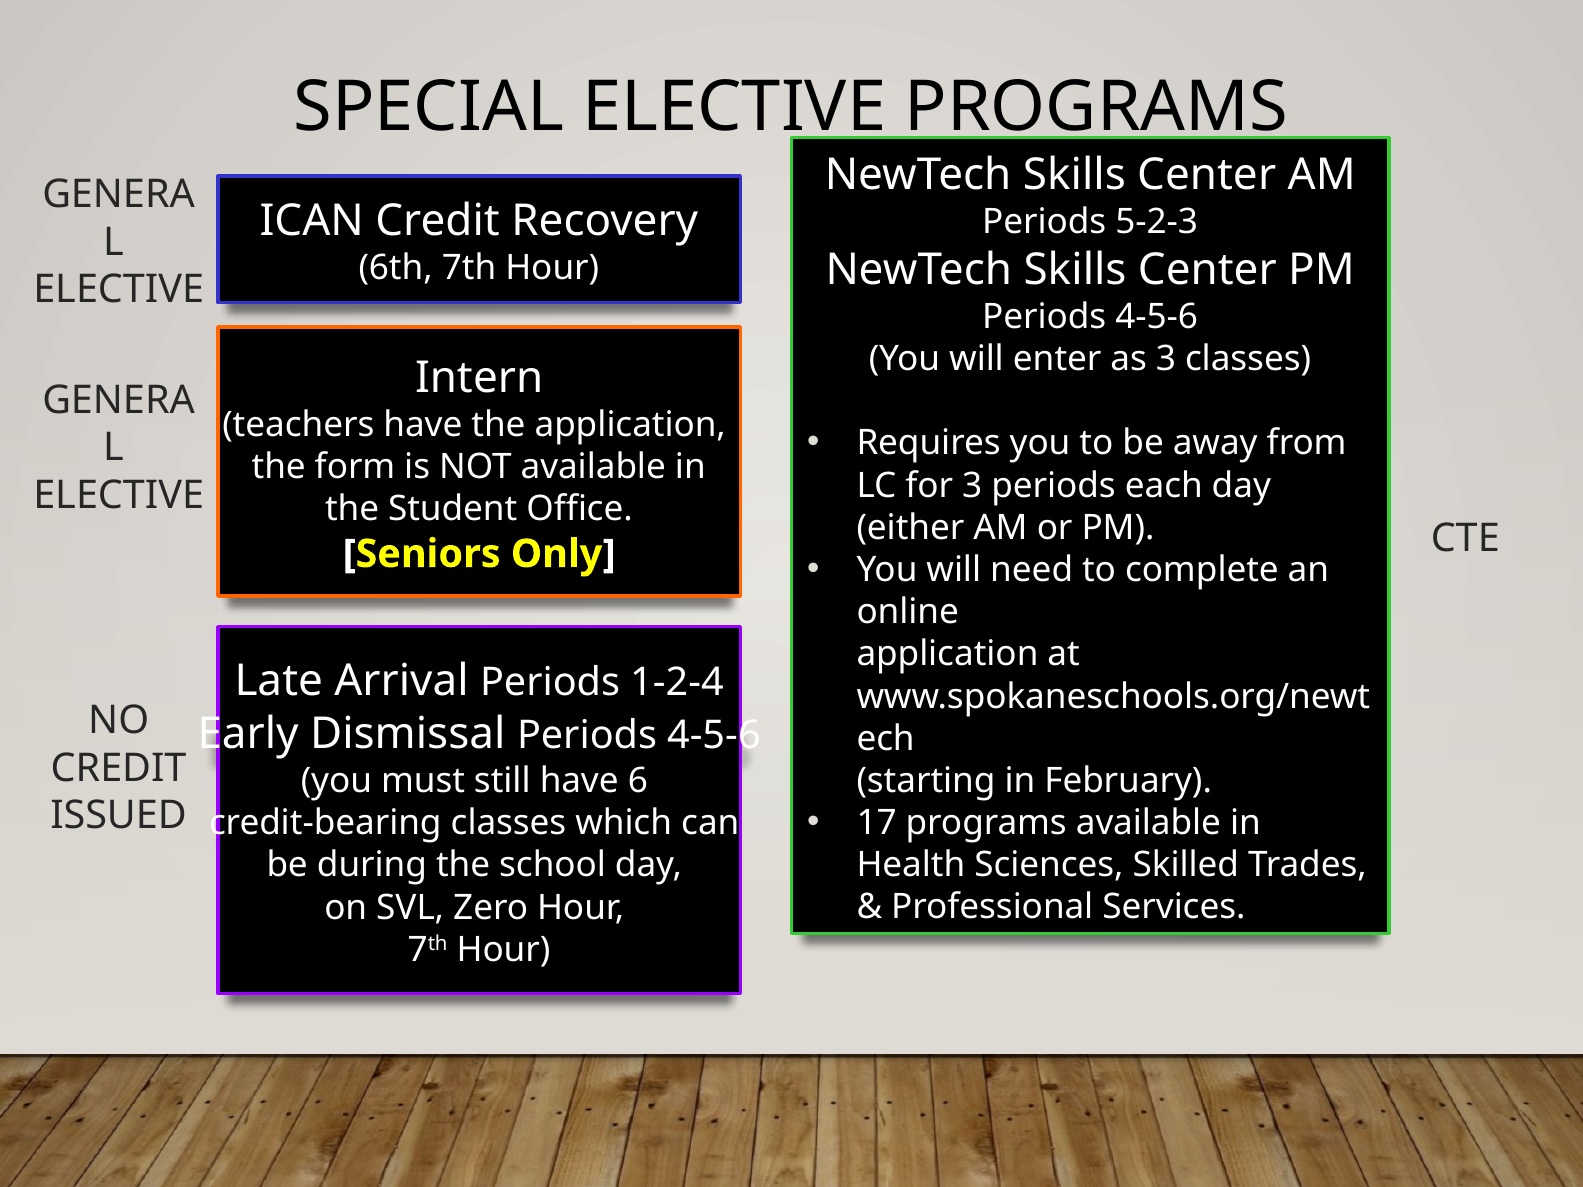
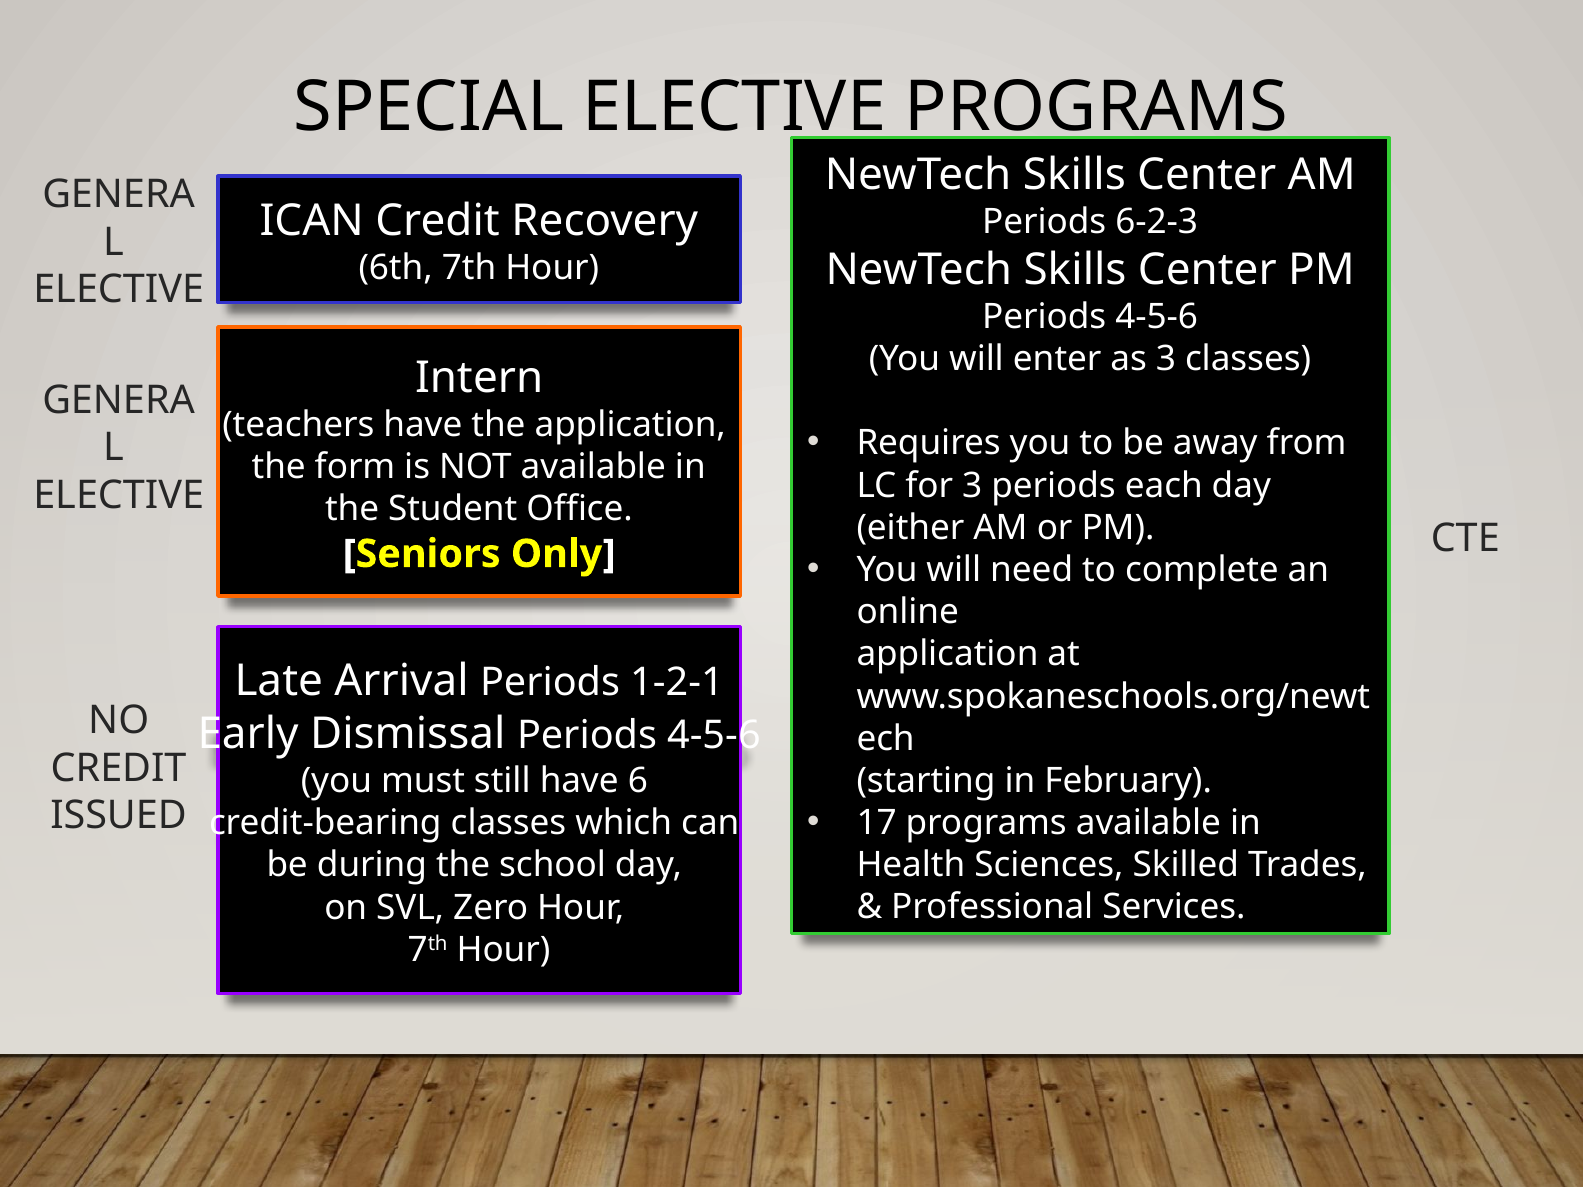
5-2-3: 5-2-3 -> 6-2-3 (1157, 222)
1-2-4: 1-2-4 -> 1-2-1 (677, 683)
